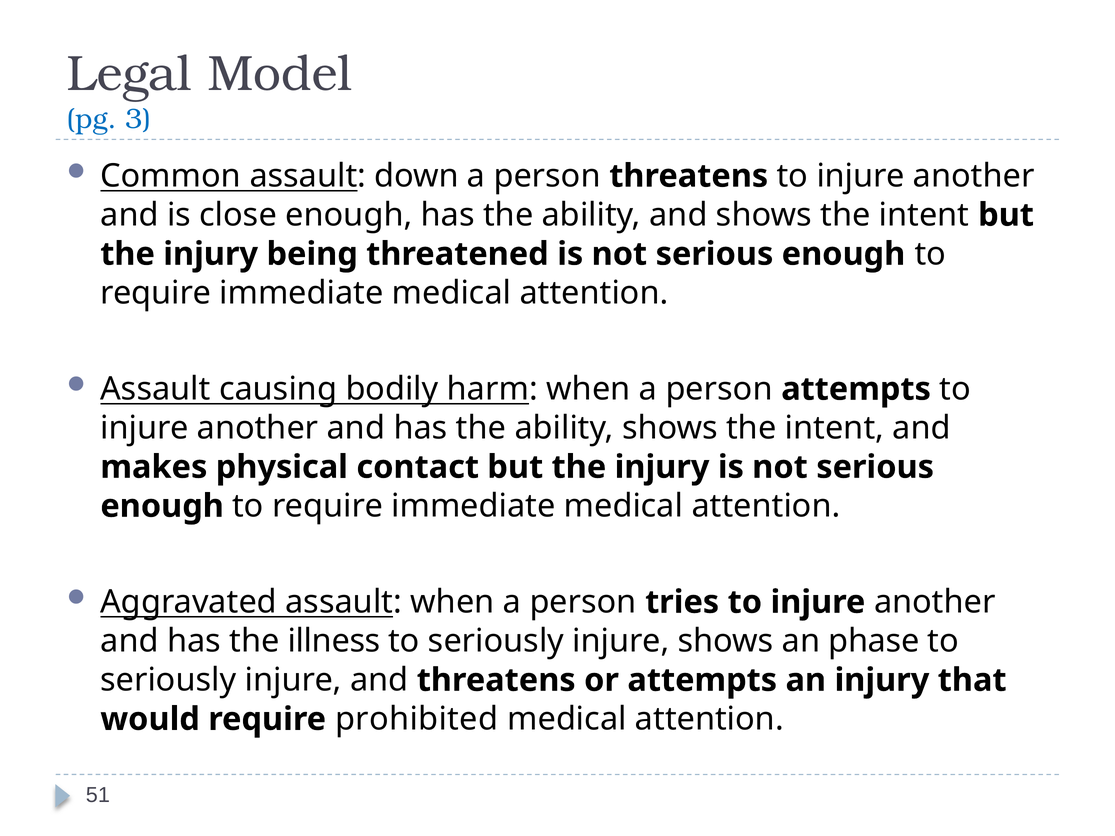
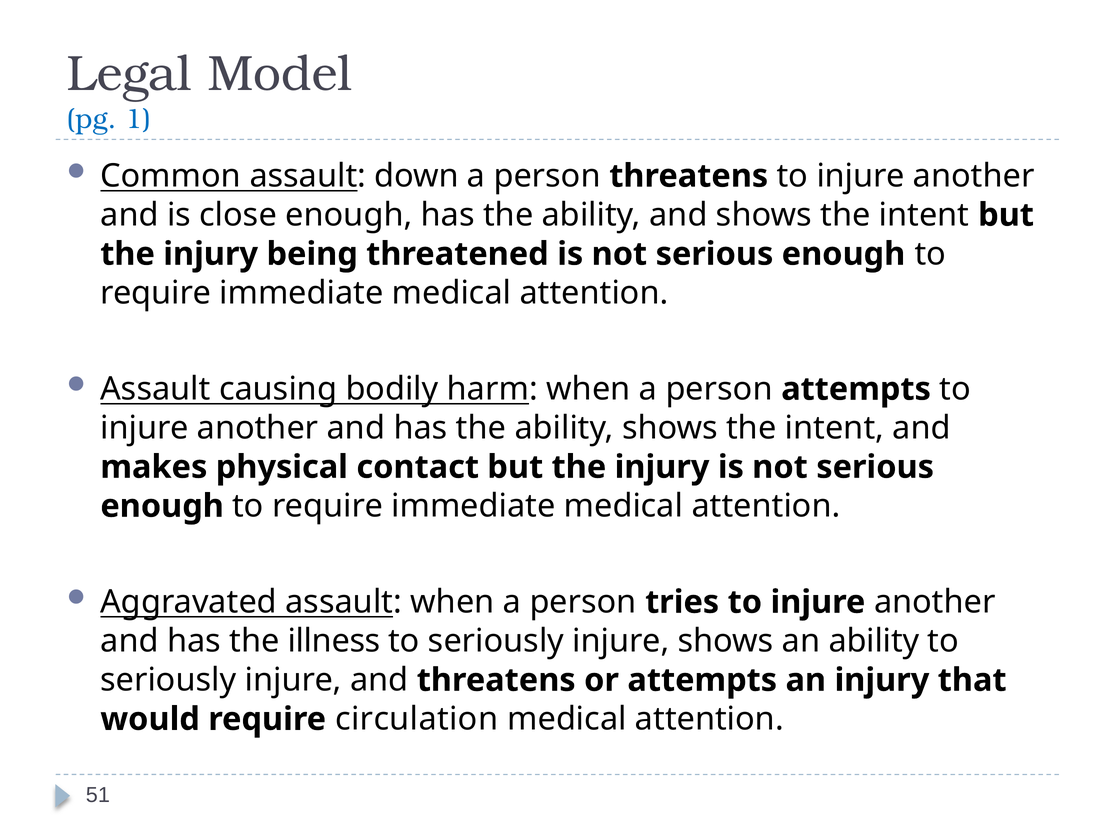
3: 3 -> 1 (138, 119)
an phase: phase -> ability (874, 641)
prohibited: prohibited -> circulation (417, 719)
